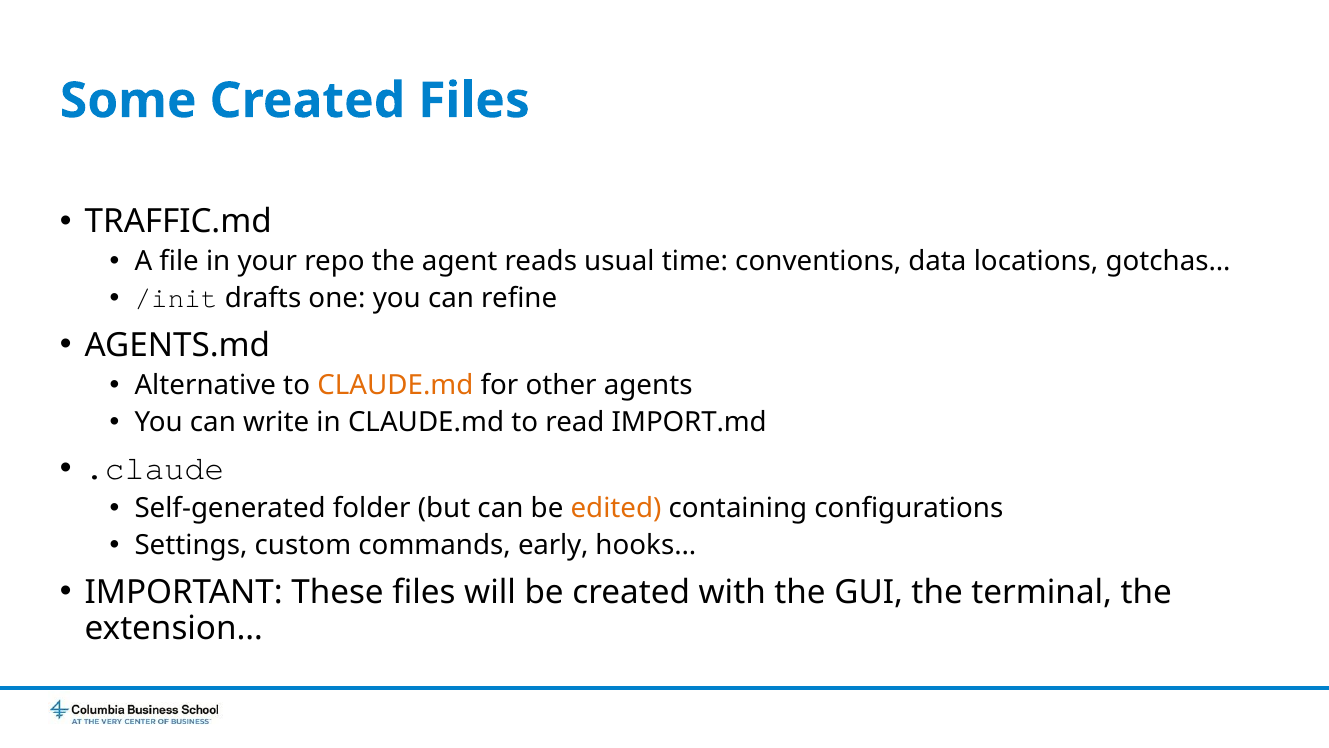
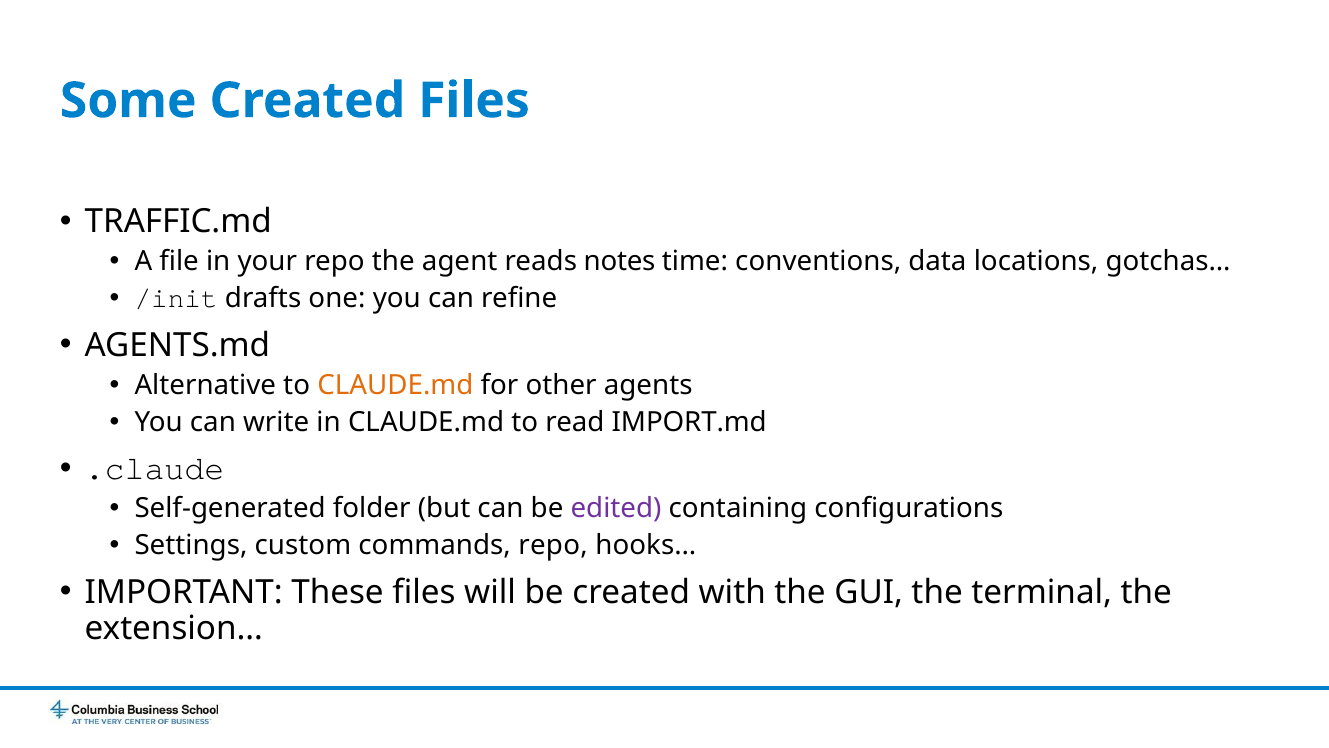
usual: usual -> notes (620, 262)
edited colour: orange -> purple (616, 508)
commands early: early -> repo (553, 545)
